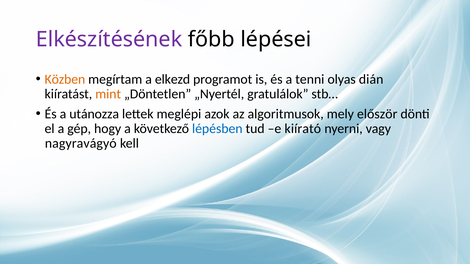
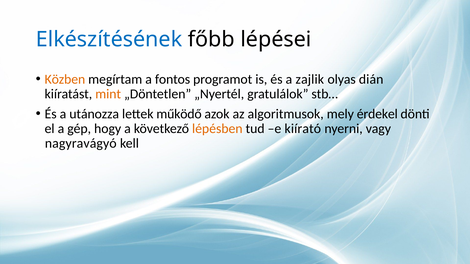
Elkészítésének colour: purple -> blue (109, 39)
elkezd: elkezd -> fontos (173, 79)
tenni: tenni -> zajlik (310, 79)
meglépi: meglépi -> működő (179, 114)
először: először -> érdekel (377, 114)
lépésben colour: blue -> orange (217, 129)
